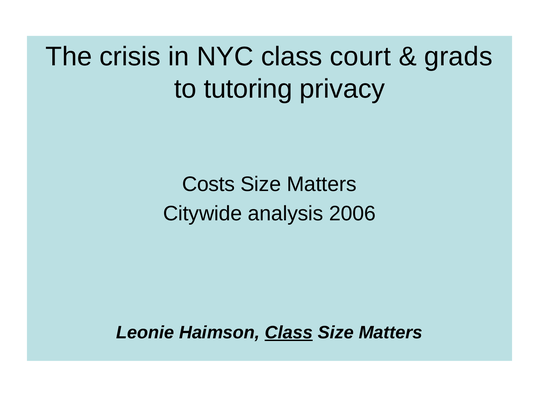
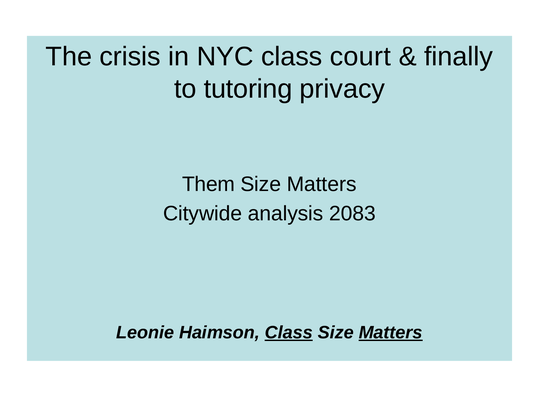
grads: grads -> finally (459, 57)
Costs: Costs -> Them (209, 184)
2006: 2006 -> 2083 (352, 214)
Matters underline: none -> present (391, 333)
